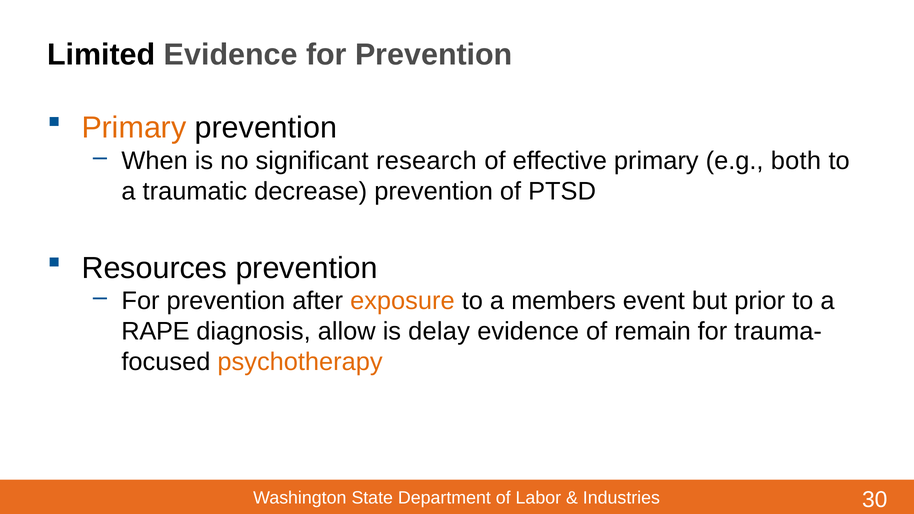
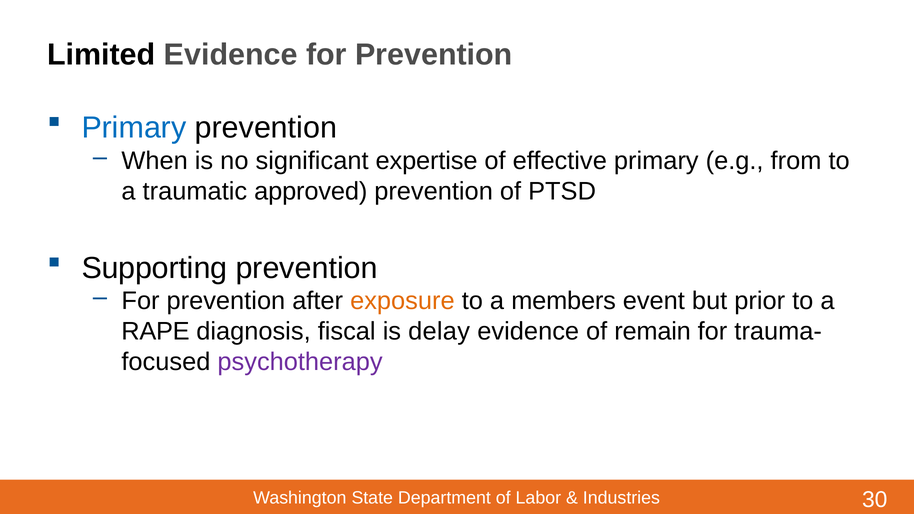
Primary colour: orange -> blue (134, 128)
research: research -> expertise (427, 161)
both: both -> from (796, 161)
decrease: decrease -> approved (311, 191)
Resources: Resources -> Supporting (154, 268)
allow: allow -> fiscal (347, 332)
psychotherapy colour: orange -> purple (300, 362)
